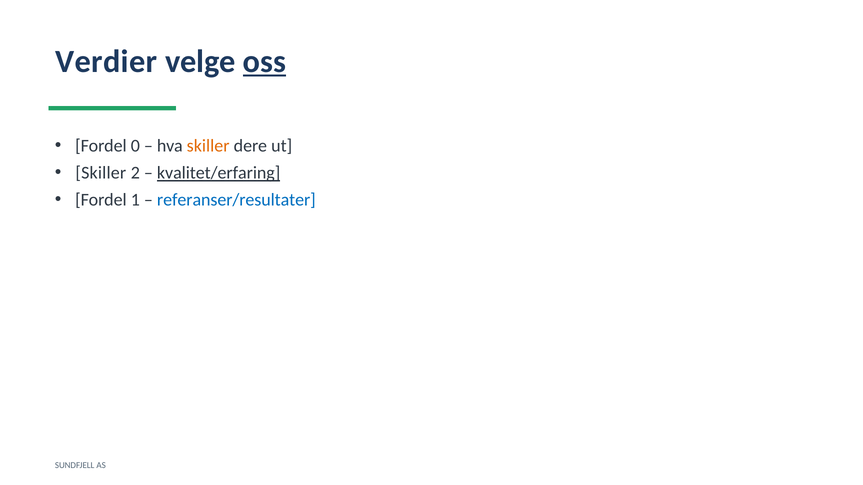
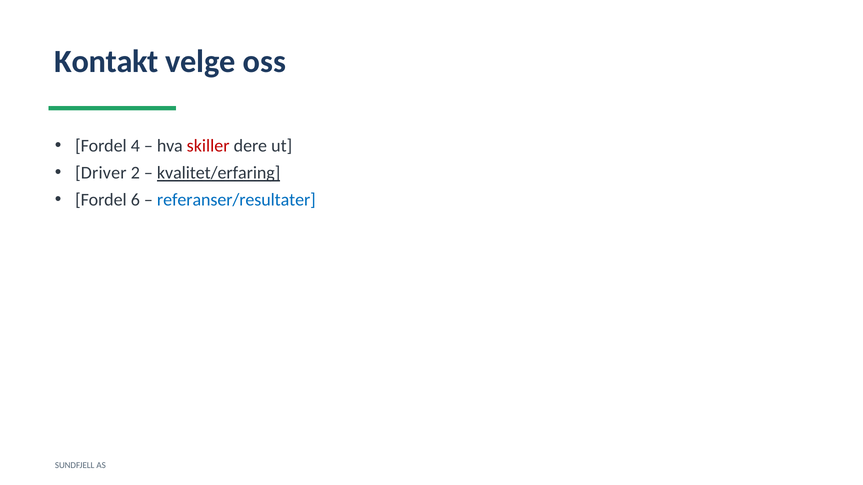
Verdier: Verdier -> Kontakt (106, 62)
oss underline: present -> none (265, 62)
0: 0 -> 4 (135, 146)
skiller colour: orange -> red (208, 146)
Skiller: Skiller -> Driver (101, 173)
1: 1 -> 6 (135, 200)
